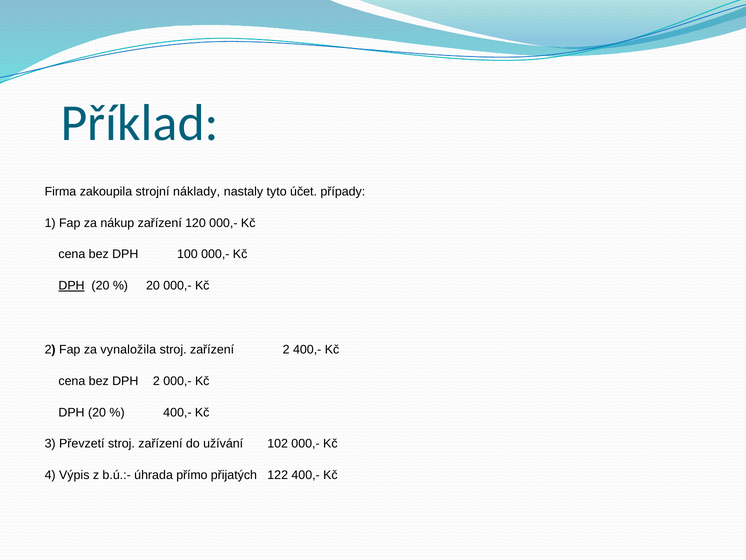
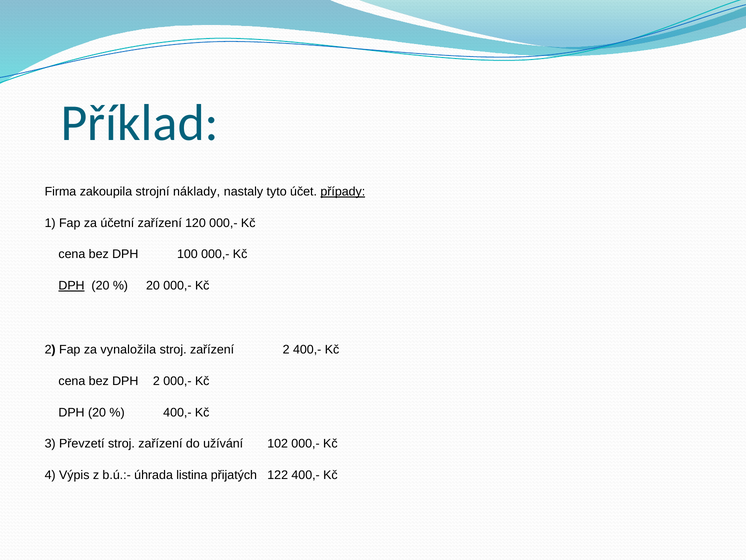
případy underline: none -> present (343, 192)
nákup: nákup -> účetní (117, 223)
přímo: přímo -> listina (192, 475)
